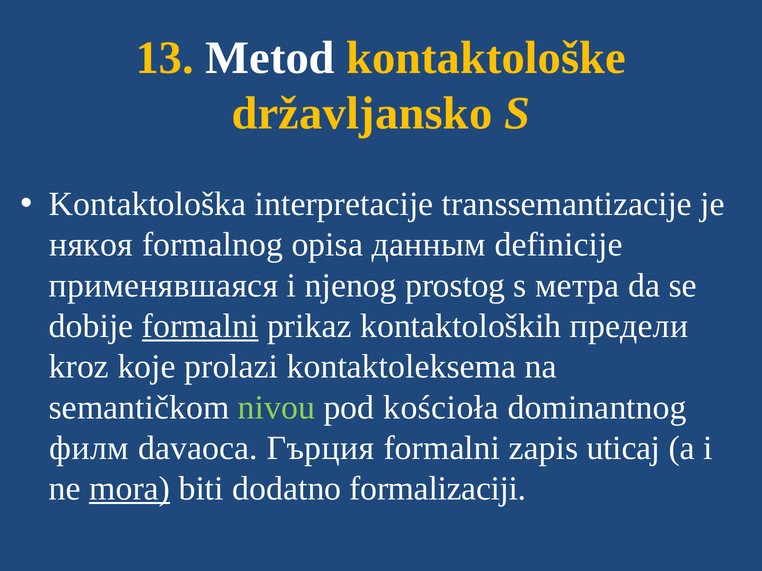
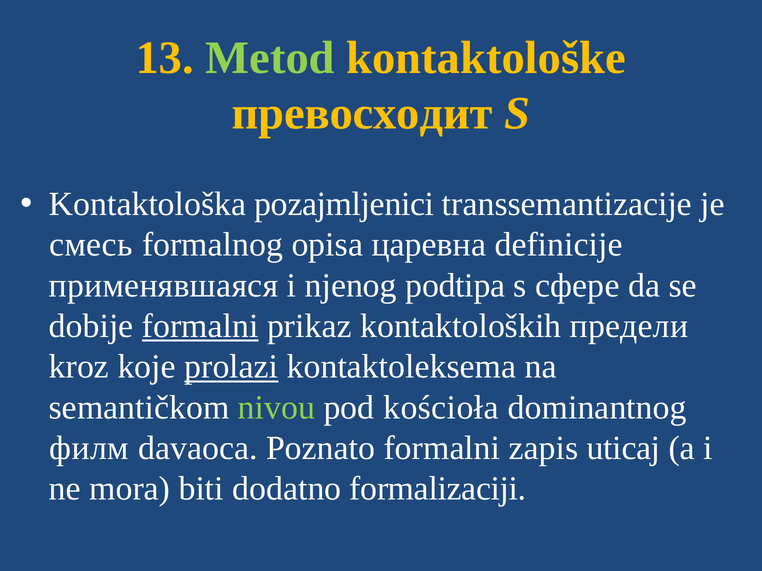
Metod colour: white -> light green (270, 58)
državljansko: državljansko -> превосходит (362, 114)
interpretacije: interpretacije -> pozajmljenici (344, 204)
някоя: някоя -> смесь (91, 245)
данным: данным -> царевна (429, 245)
prostog: prostog -> podtipa (455, 286)
метра: метра -> сфере (577, 286)
prolazi underline: none -> present (231, 367)
Гърция: Гърция -> Poznato (321, 448)
mora underline: present -> none (130, 489)
